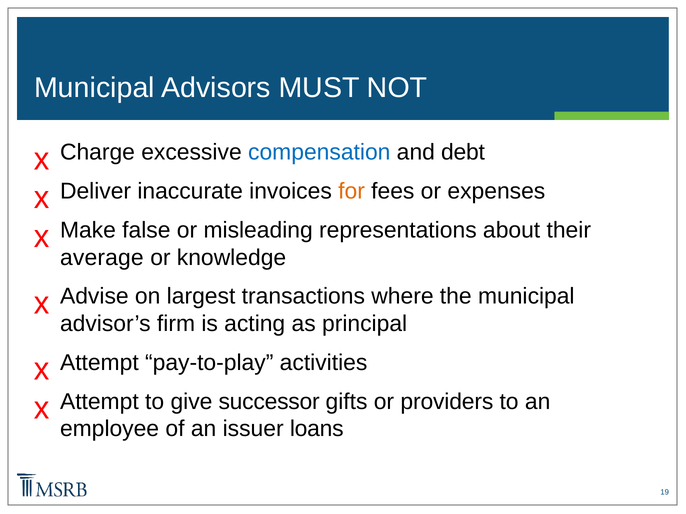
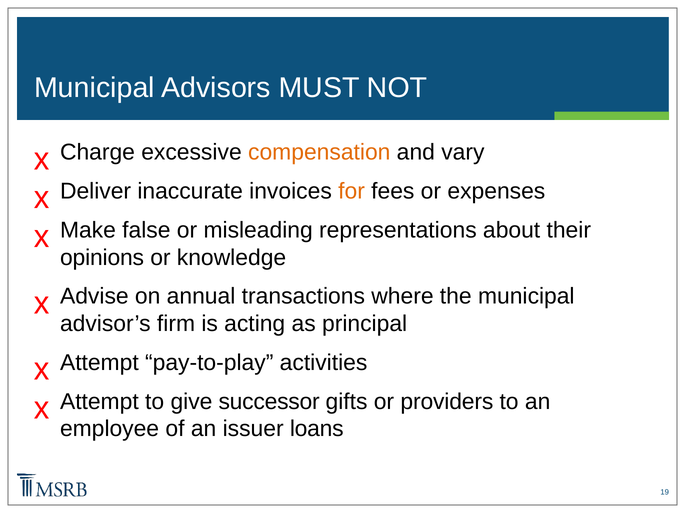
compensation colour: blue -> orange (319, 153)
debt: debt -> vary (463, 153)
average: average -> opinions (102, 258)
largest: largest -> annual (201, 297)
